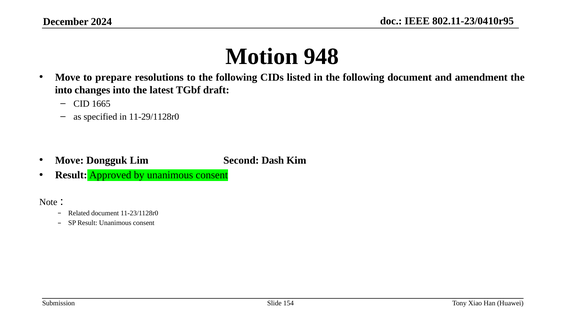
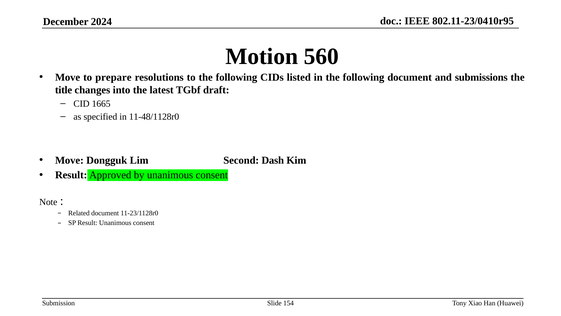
948: 948 -> 560 (321, 56)
amendment: amendment -> submissions (481, 77)
into: into -> title (64, 90)
11-29/1128r0: 11-29/1128r0 -> 11-48/1128r0 (154, 117)
